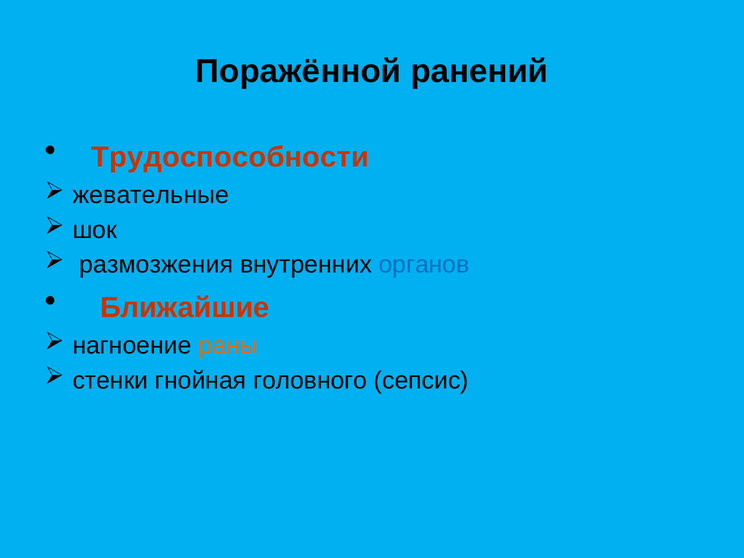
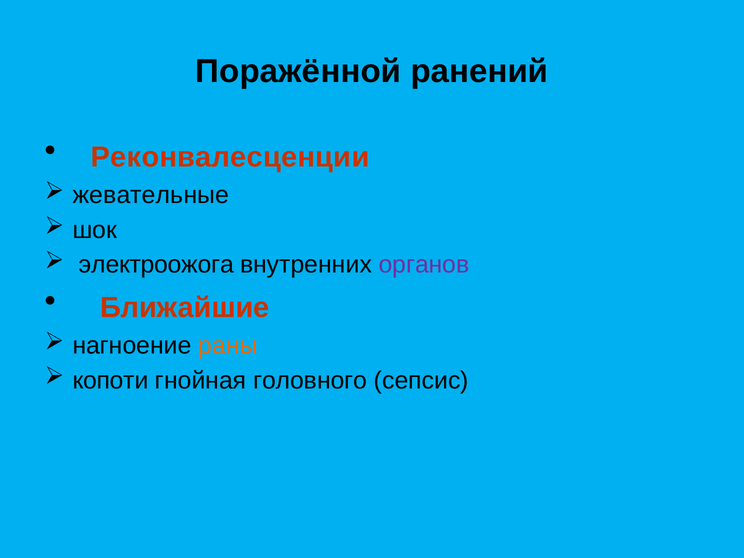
Трудоспособности: Трудоспособности -> Реконвалесценции (230, 157)
размозжения: размозжения -> электроожога (156, 265)
органов colour: blue -> purple (424, 265)
стенки: стенки -> копоти (110, 380)
